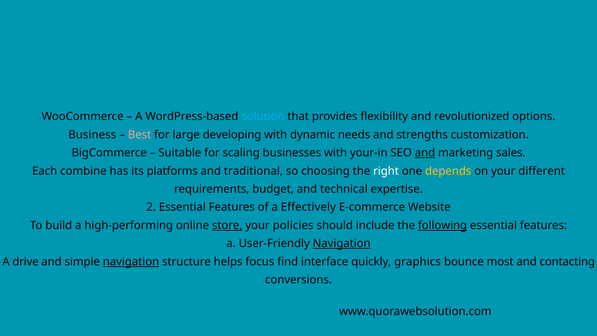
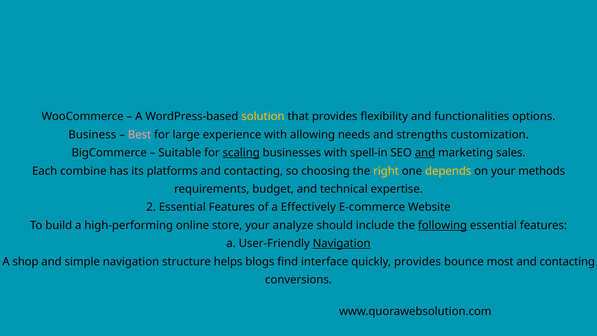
solution colour: light blue -> yellow (263, 116)
revolutionized: revolutionized -> functionalities (472, 116)
developing: developing -> experience (232, 135)
dynamic: dynamic -> allowing (313, 135)
scaling underline: none -> present (241, 153)
your-in: your-in -> spell-in (369, 153)
traditional: traditional -> contacting (253, 171)
right colour: white -> yellow (386, 171)
different: different -> methods (542, 171)
store underline: present -> none (227, 225)
policies: policies -> analyze (293, 225)
drive: drive -> shop (26, 262)
navigation underline: present -> none (131, 262)
focus: focus -> blogs (260, 262)
quickly graphics: graphics -> provides (417, 262)
